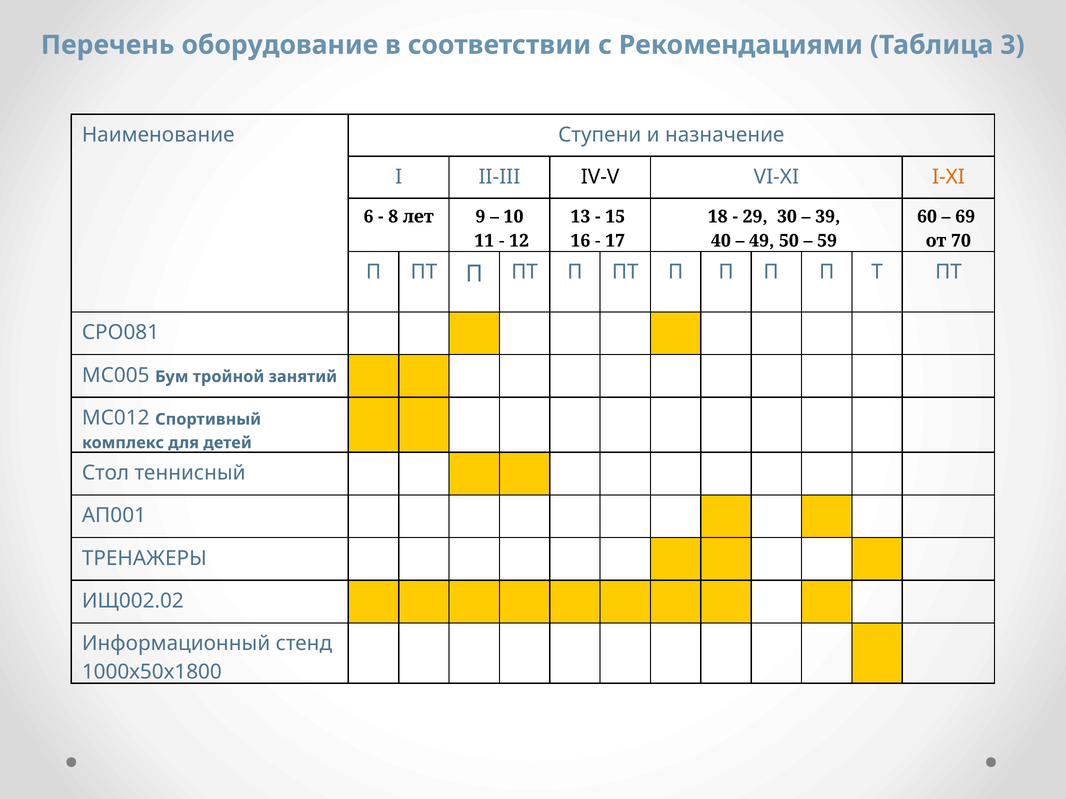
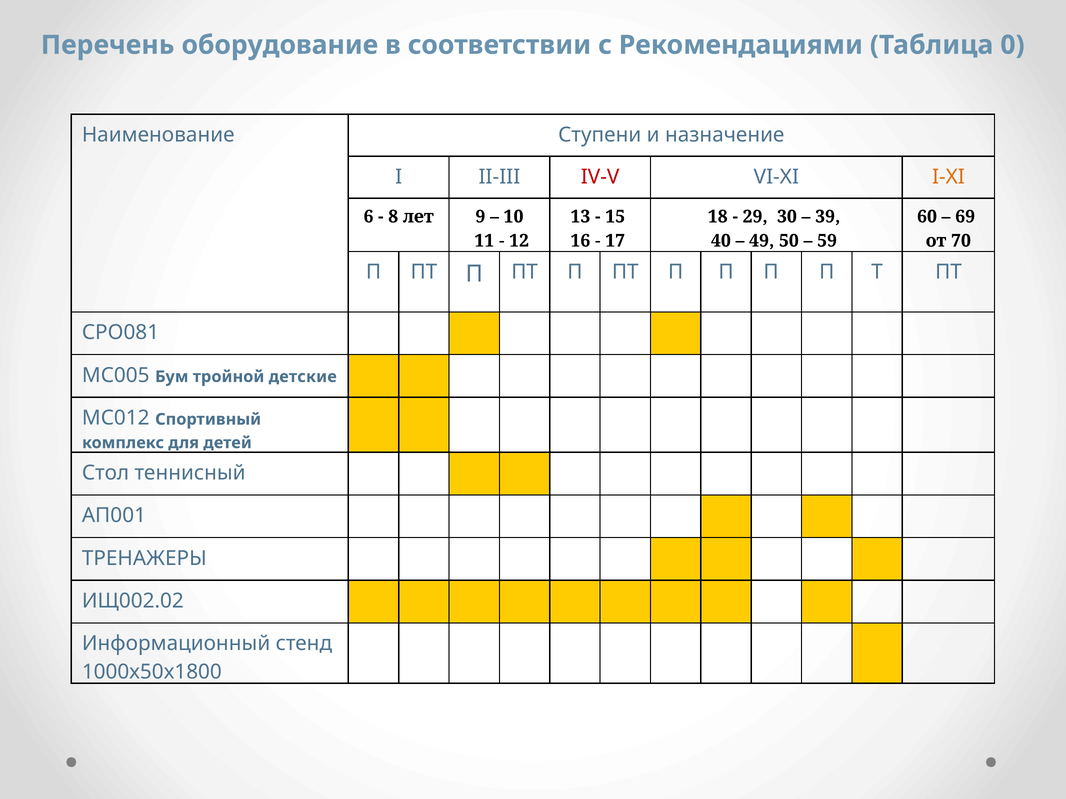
3: 3 -> 0 (1012, 45)
IV-V colour: black -> red (600, 177)
занятий: занятий -> детские (303, 377)
